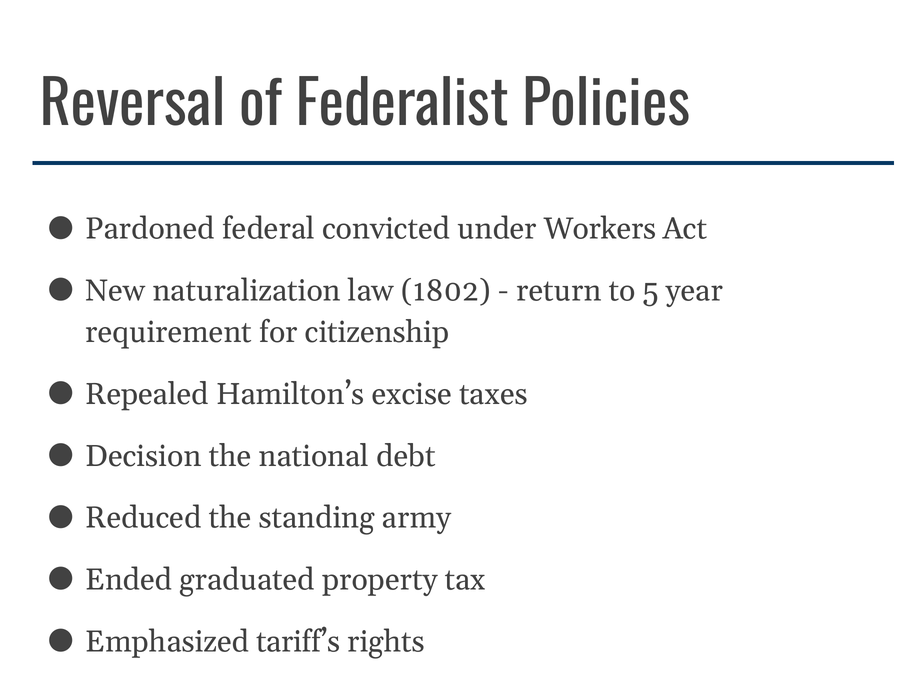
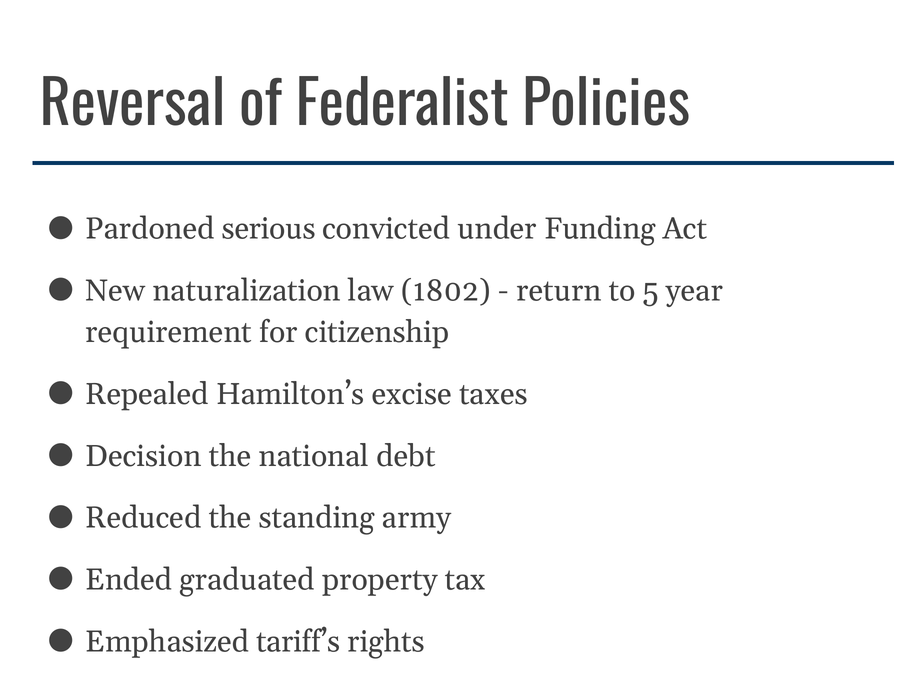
federal: federal -> serious (269, 229)
Workers: Workers -> Funding (600, 229)
